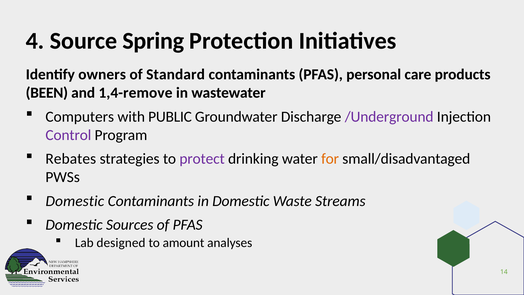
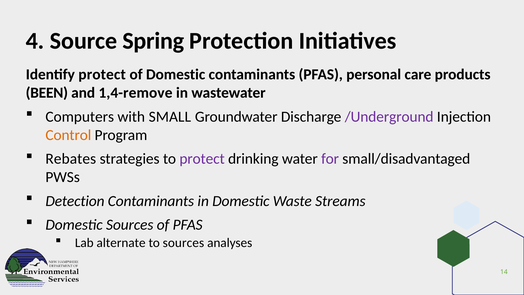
Identify owners: owners -> protect (102, 74)
of Standard: Standard -> Domestic (176, 74)
PUBLIC: PUBLIC -> SMALL (170, 117)
Control colour: purple -> orange (68, 135)
for colour: orange -> purple (330, 159)
Domestic: Domestic -> Detection (75, 201)
designed: designed -> alternate (121, 243)
to amount: amount -> sources (183, 243)
